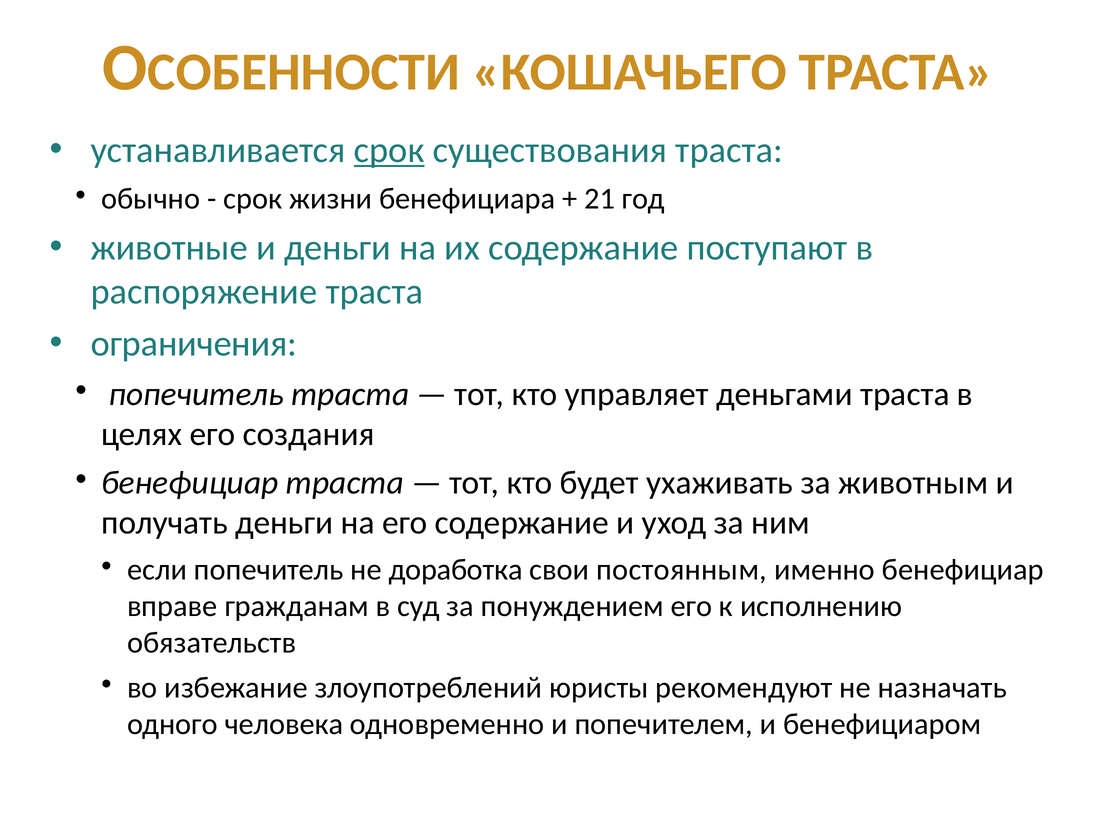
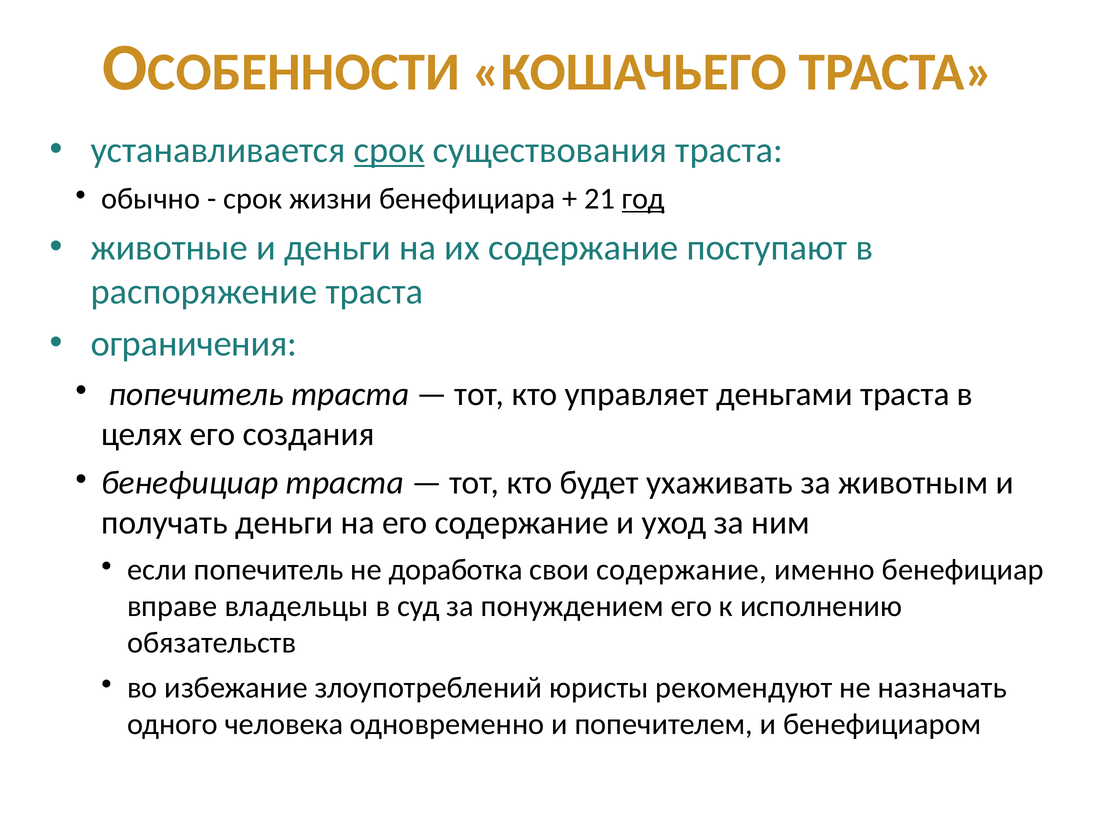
год underline: none -> present (643, 199)
свои постоянным: постоянным -> содержание (682, 570)
гражданам: гражданам -> владельцы (297, 606)
